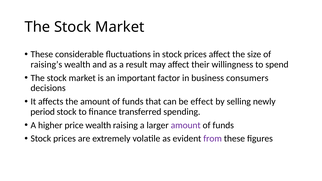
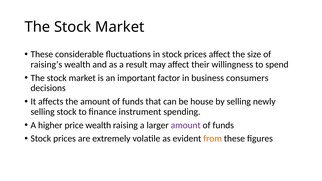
effect: effect -> house (202, 102)
period: period -> selling (43, 112)
transferred: transferred -> instrument (140, 112)
from colour: purple -> orange (213, 139)
